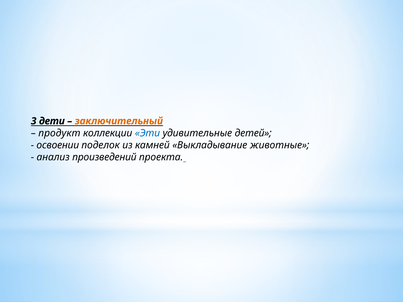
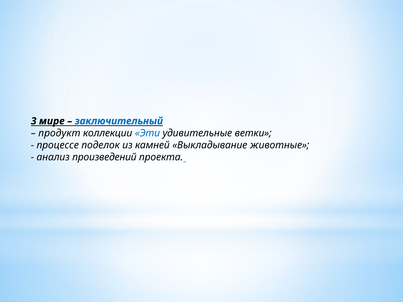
дети: дети -> мире (52, 121)
заключительный colour: orange -> blue (119, 121)
детей: детей -> ветки (253, 133)
освоении: освоении -> процессе (58, 145)
